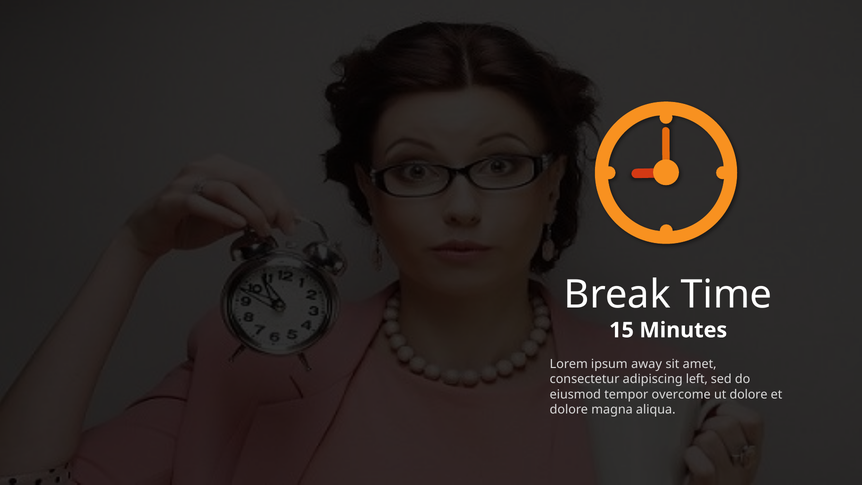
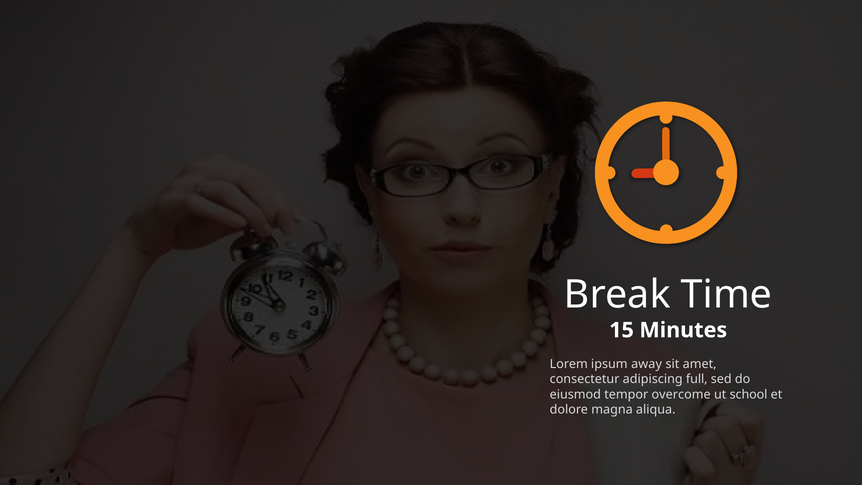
left: left -> full (697, 379)
ut dolore: dolore -> school (749, 394)
